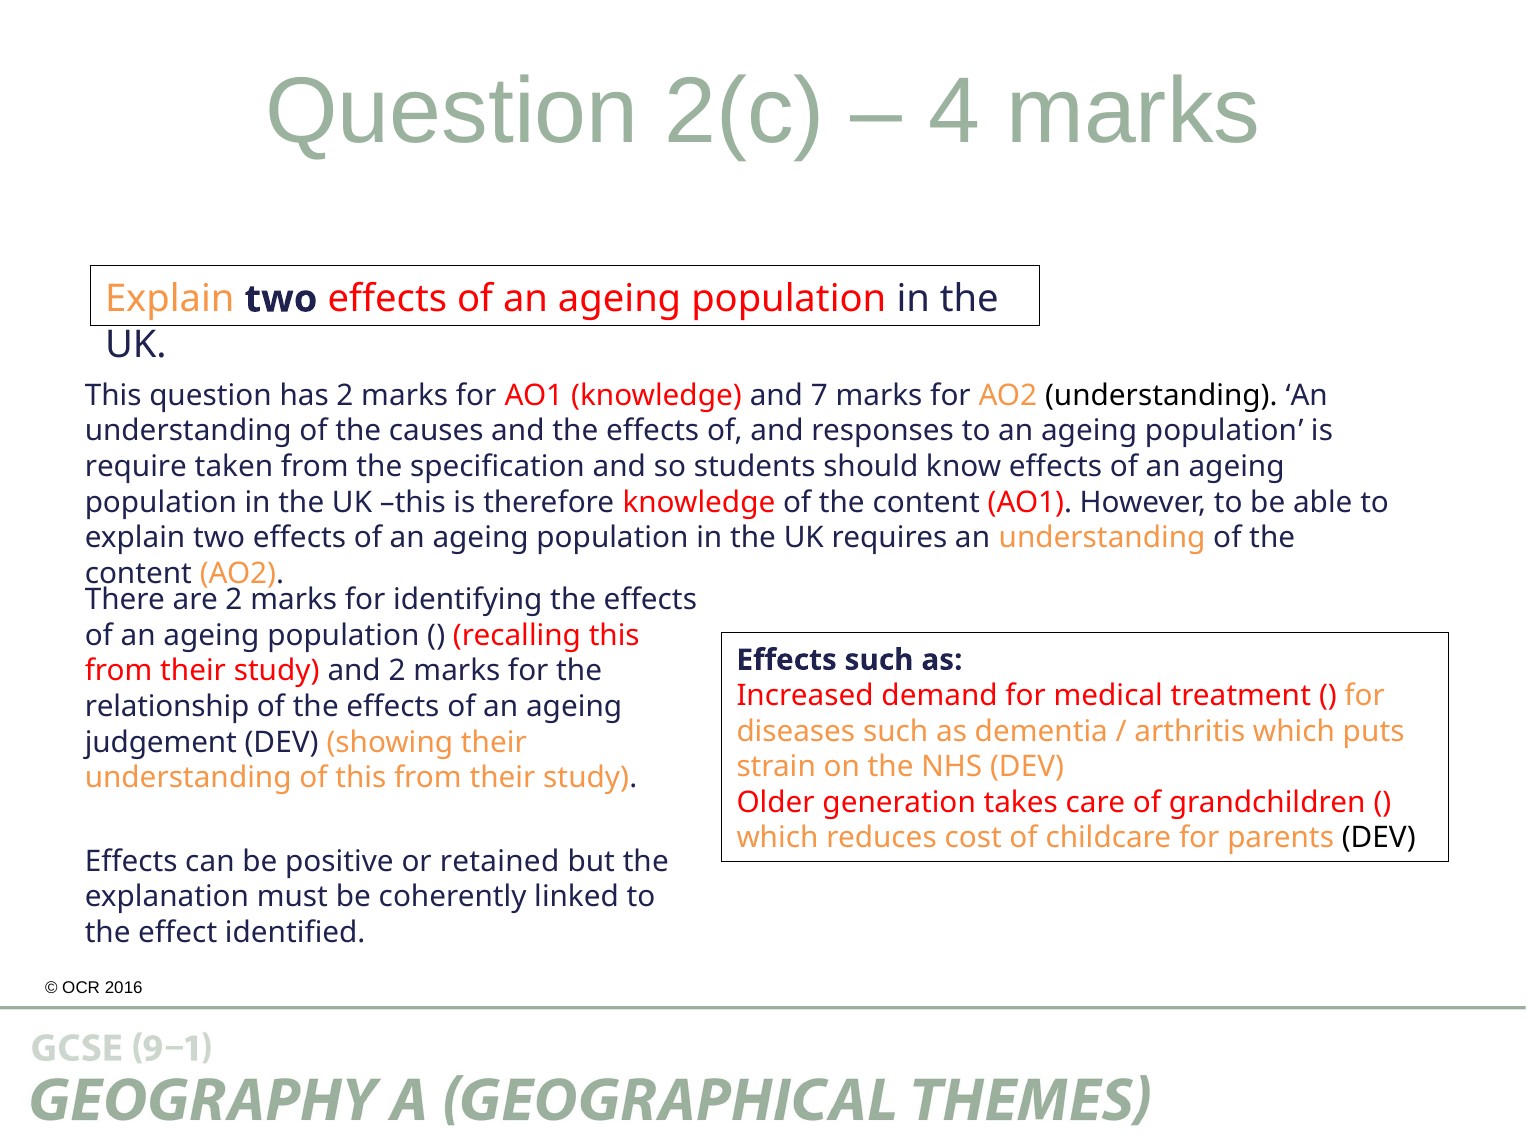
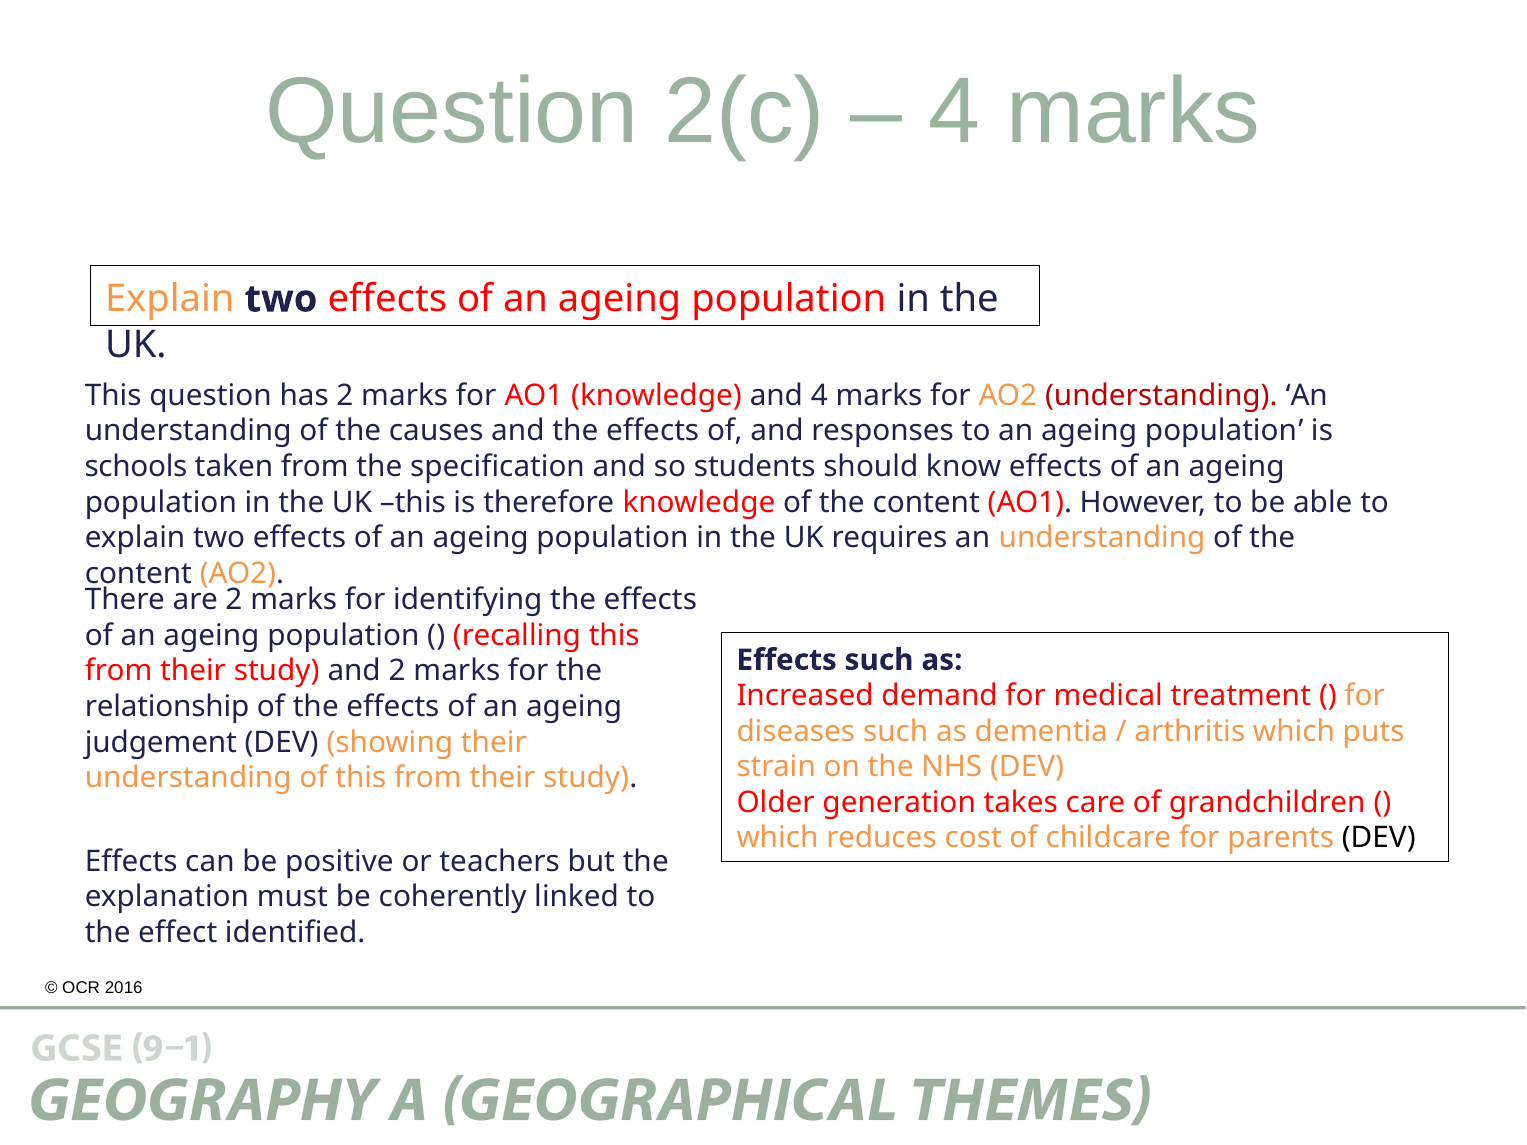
and 7: 7 -> 4 (819, 396)
understanding colour: black -> red (1161, 396)
require: require -> schools (136, 467)
retained: retained -> teachers (500, 861)
